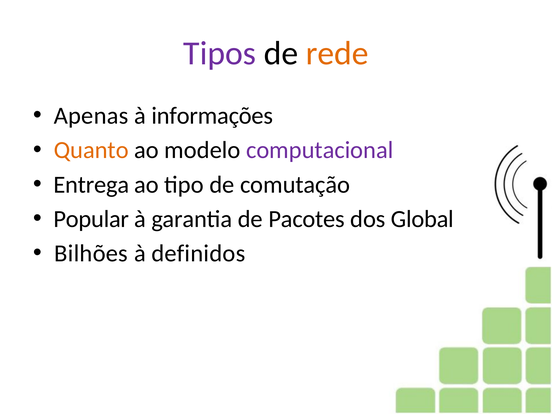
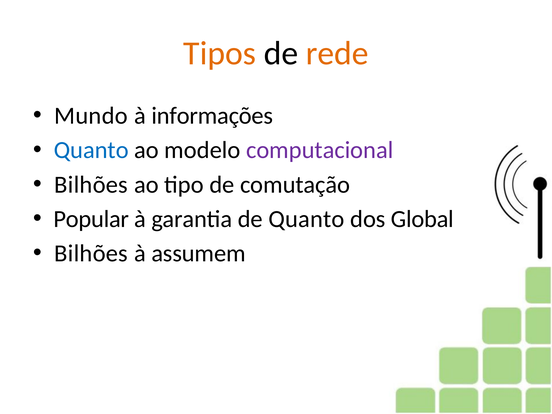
Tipos colour: purple -> orange (220, 53)
Apenas: Apenas -> Mundo (91, 116)
Quanto colour: orange -> blue (91, 150)
Entrega: Entrega -> Bilhões (91, 185)
de Pacotes: Pacotes -> Quanto (306, 219)
definidos: definidos -> assumem (199, 253)
